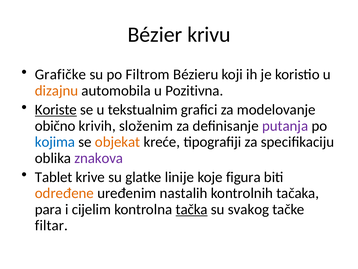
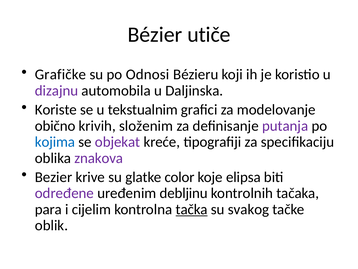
krivu: krivu -> utiče (209, 35)
Filtrom: Filtrom -> Odnosi (148, 74)
dizajnu colour: orange -> purple (57, 91)
Pozitivna: Pozitivna -> Daljinska (194, 91)
Koriste underline: present -> none (56, 110)
objekat colour: orange -> purple (118, 142)
Tablet: Tablet -> Bezier (54, 177)
linije: linije -> color (180, 177)
figura: figura -> elipsa (243, 177)
određene colour: orange -> purple (64, 193)
nastalih: nastalih -> debljinu (184, 193)
filtar: filtar -> oblik (51, 225)
